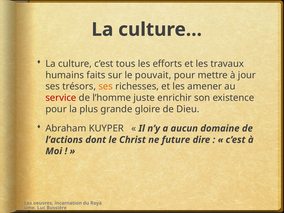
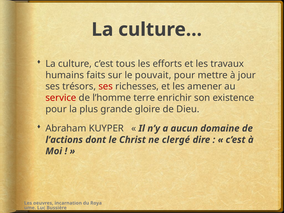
ses colour: orange -> red (106, 86)
juste: juste -> terre (144, 98)
future: future -> clergé (176, 140)
